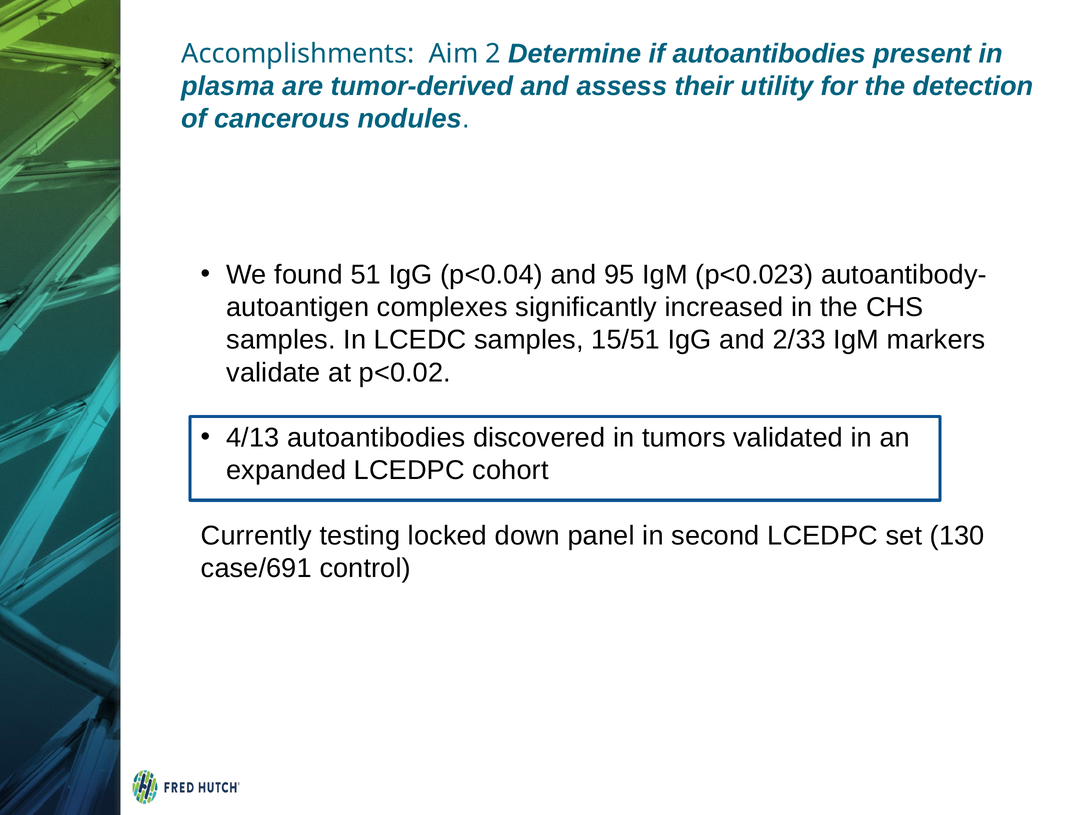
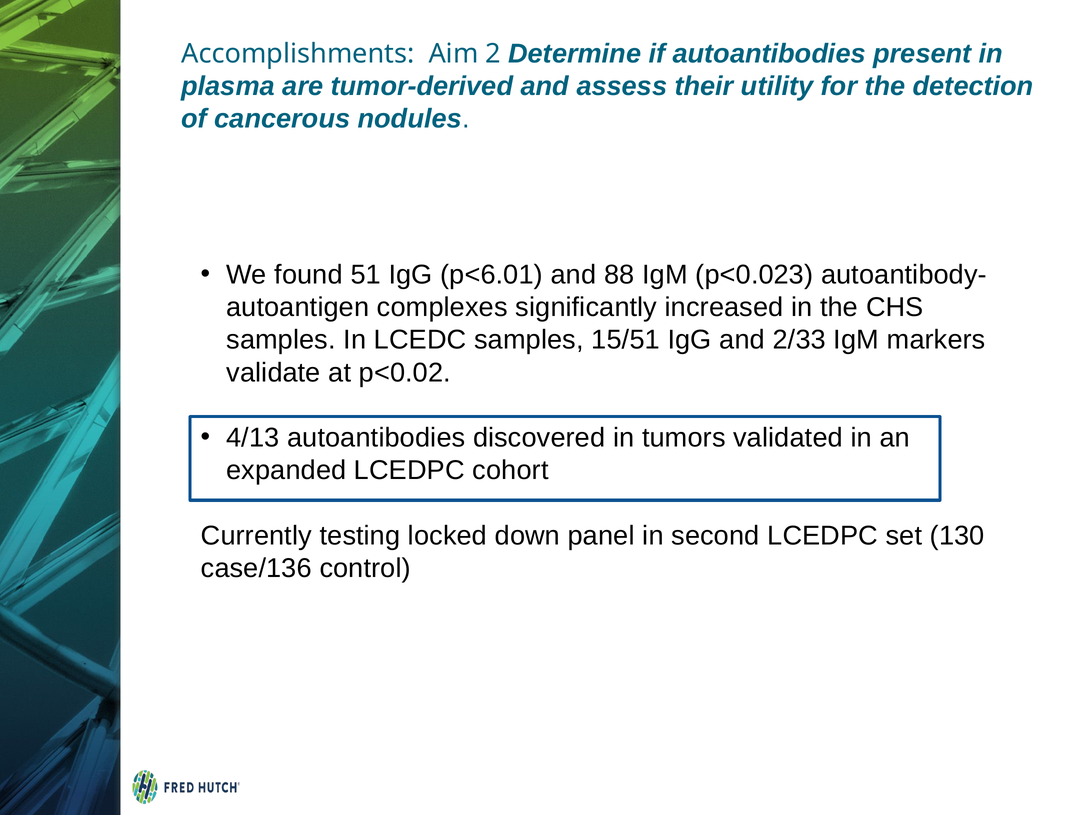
p<0.04: p<0.04 -> p<6.01 (492, 275)
95: 95 -> 88 (619, 275)
case/691: case/691 -> case/136 (256, 568)
